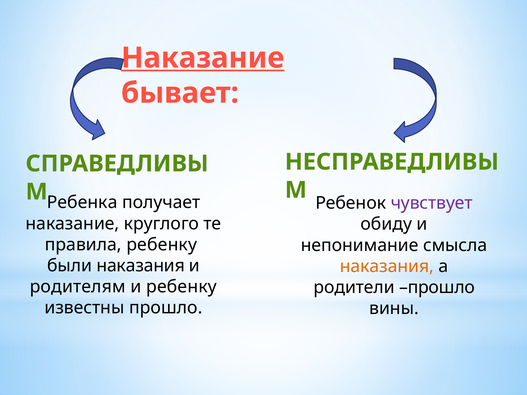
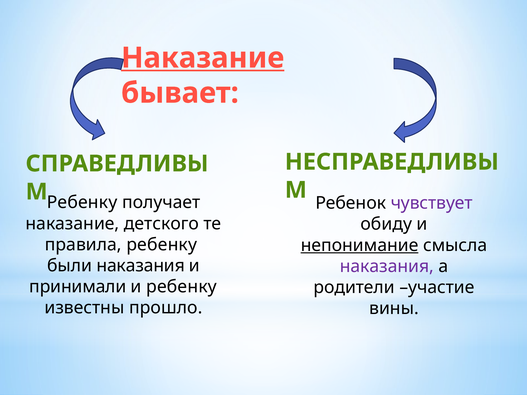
Ребенка: Ребенка -> Ребенку (82, 203)
круглого: круглого -> детского (161, 224)
непонимание underline: none -> present (360, 245)
наказания colour: orange -> purple (387, 266)
родителям: родителям -> принимали (78, 287)
родители прошло: прошло -> участие (437, 288)
